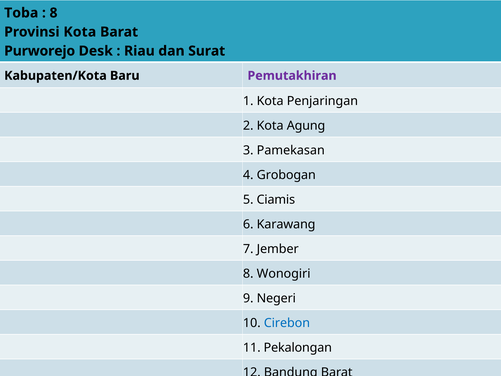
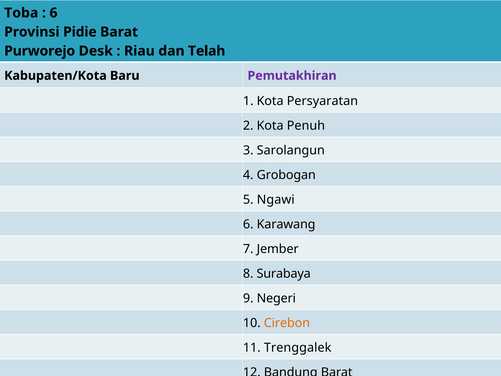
8: 8 -> 6 (54, 13)
Provinsi Kota: Kota -> Pidie (80, 32)
Surat: Surat -> Telah (207, 51)
Penjaringan: Penjaringan -> Persyaratan (322, 101)
Agung: Agung -> Penuh (306, 126)
Pamekasan: Pamekasan -> Sarolangun (291, 150)
Ciamis: Ciamis -> Ngawi (276, 200)
Wonogiri: Wonogiri -> Surabaya (284, 273)
Cirebon colour: blue -> orange (287, 323)
Pekalongan: Pekalongan -> Trenggalek (298, 347)
